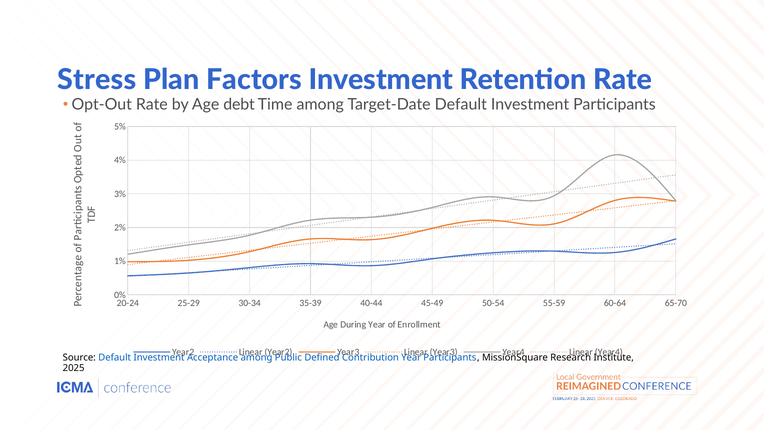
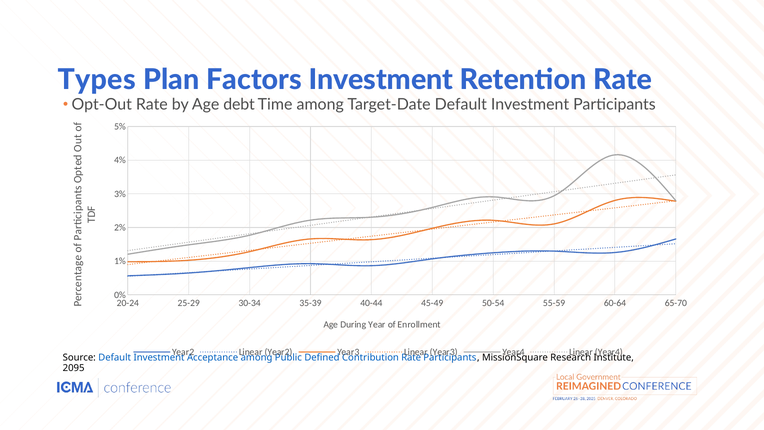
Stress: Stress -> Types (97, 80)
Contribution Year: Year -> Rate (411, 357)
2025: 2025 -> 2095 (74, 368)
